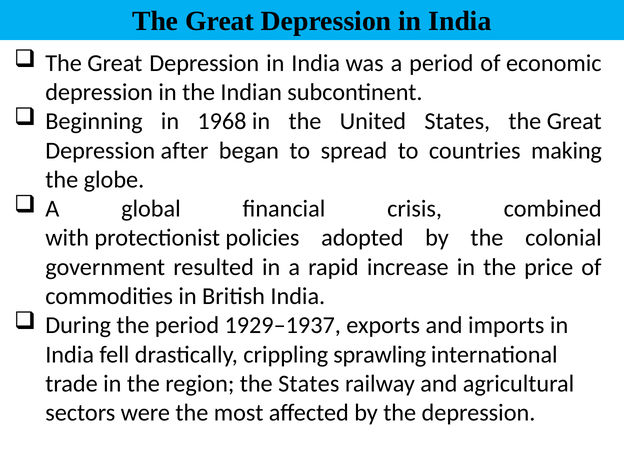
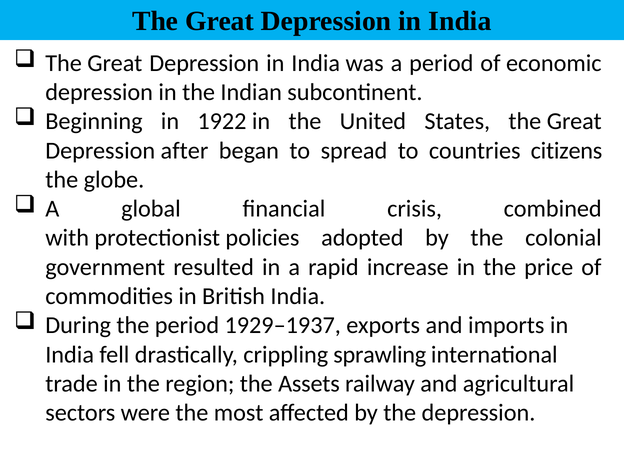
1968: 1968 -> 1922 (222, 121)
making: making -> citizens (567, 151)
the States: States -> Assets (309, 384)
